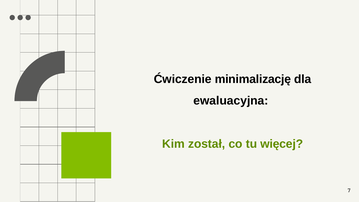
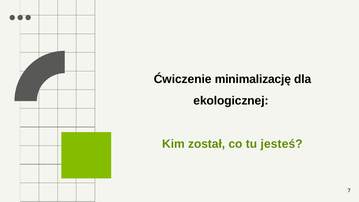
ewaluacyjna: ewaluacyjna -> ekologicznej (231, 101)
więcej: więcej -> jesteś (282, 144)
